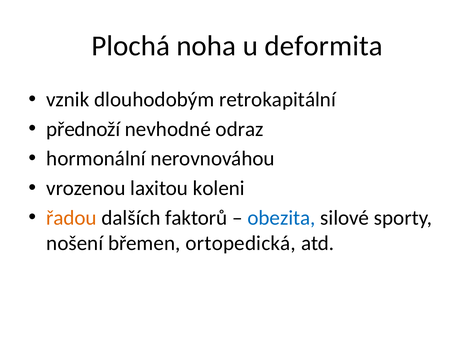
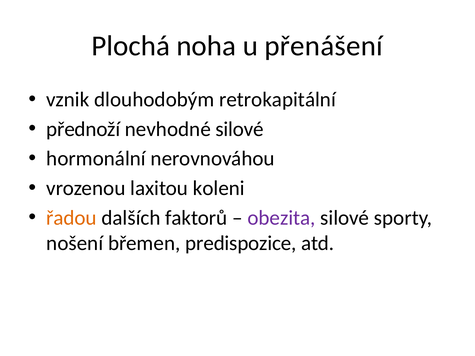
deformita: deformita -> přenášení (324, 46)
nevhodné odraz: odraz -> silové (240, 129)
obezita colour: blue -> purple (281, 218)
ortopedická: ortopedická -> predispozice (241, 243)
